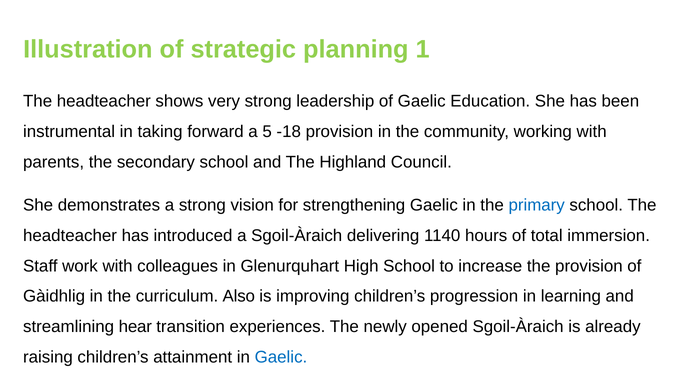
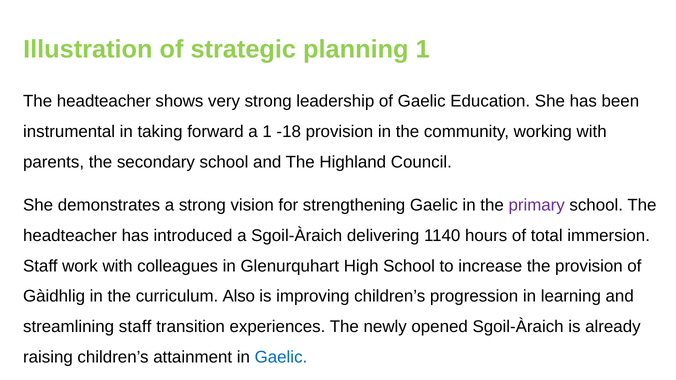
a 5: 5 -> 1 (267, 132)
primary colour: blue -> purple (537, 205)
streamlining hear: hear -> staff (135, 327)
